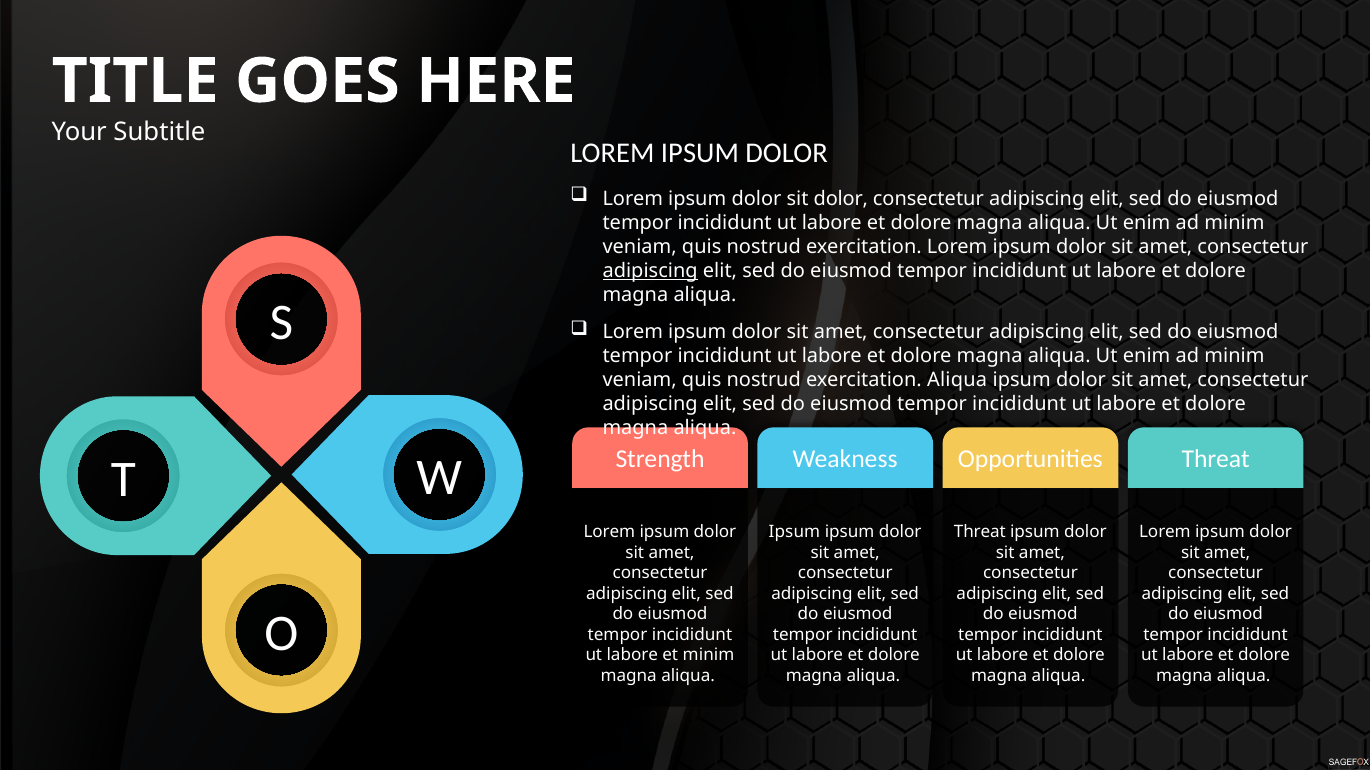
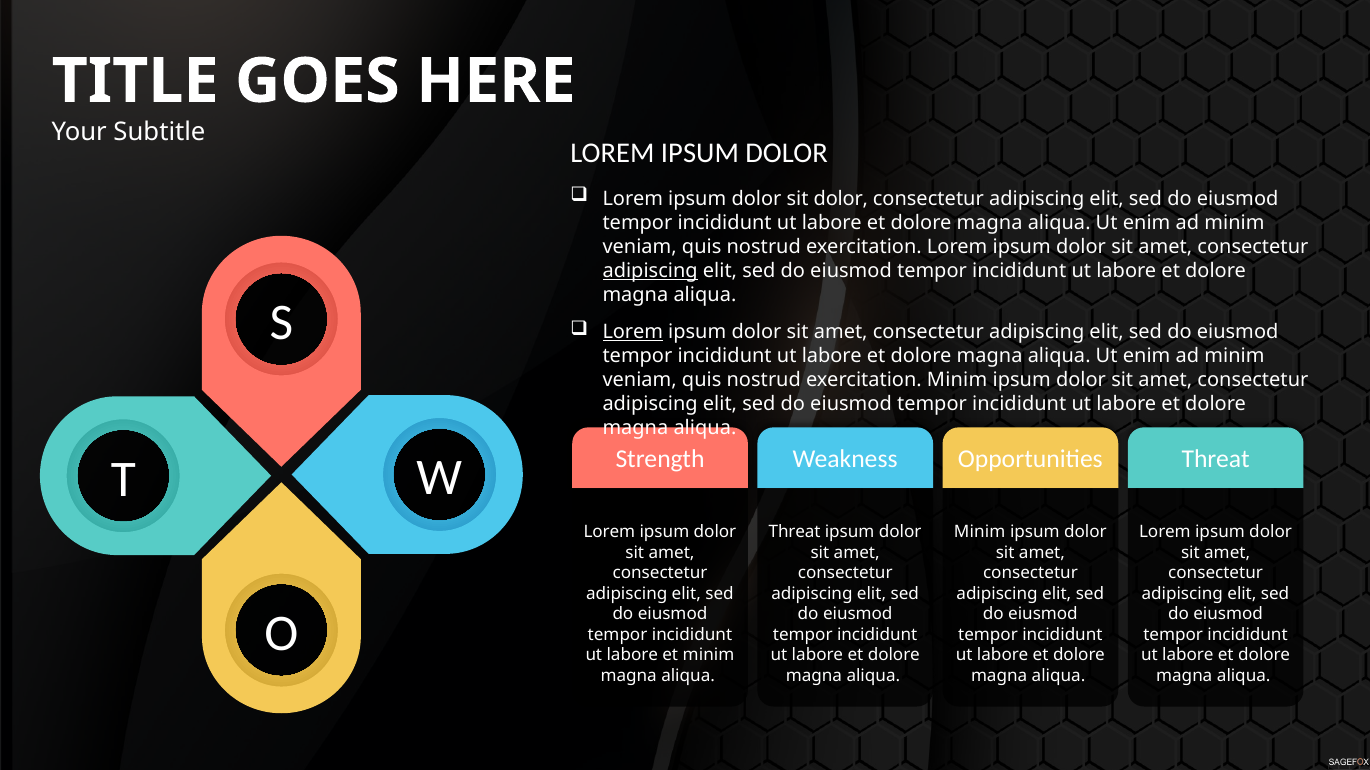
Lorem underline: none -> present (633, 332)
exercitation Aliqua: Aliqua -> Minim (957, 380)
Ipsum: Ipsum -> Threat (795, 532)
Threat: Threat -> Minim (980, 532)
